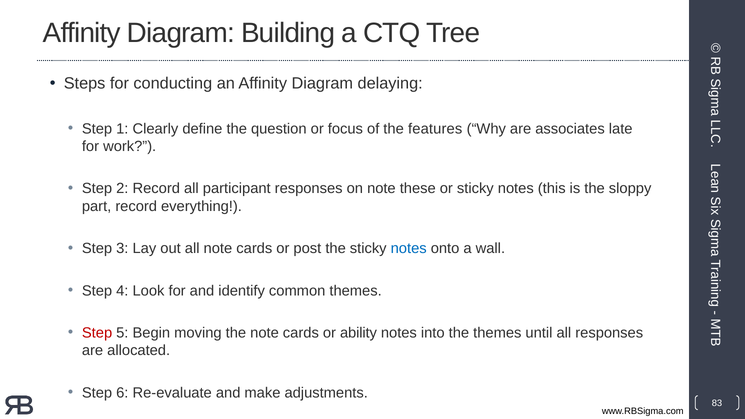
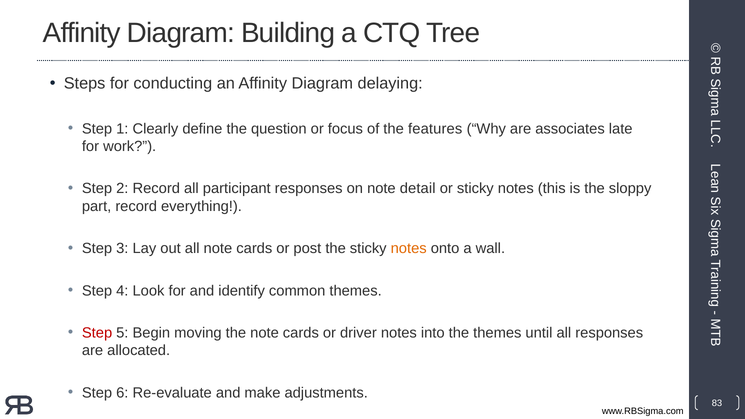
these: these -> detail (418, 189)
notes colour: blue -> orange (409, 249)
ability: ability -> driver (358, 333)
